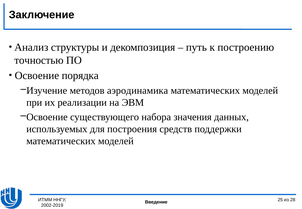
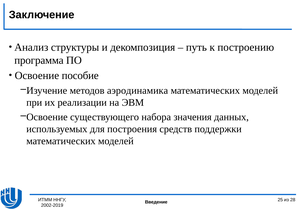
точностью: точностью -> программа (39, 60)
порядка: порядка -> пособие (80, 76)
